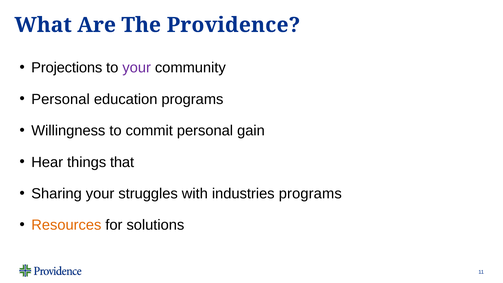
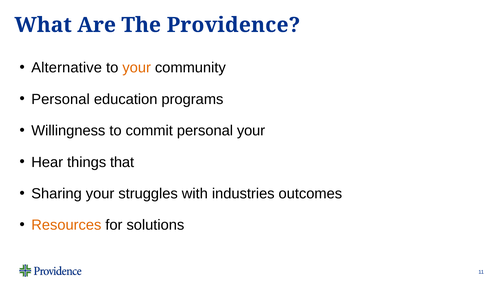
Projections: Projections -> Alternative (67, 68)
your colour: purple -> orange (137, 68)
personal gain: gain -> your (251, 131)
industries programs: programs -> outcomes (310, 194)
